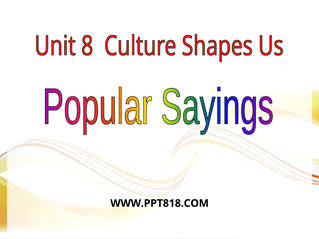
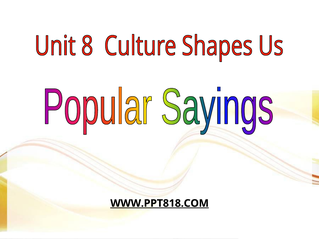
WWW.PPT818.COM underline: none -> present (160, 204)
